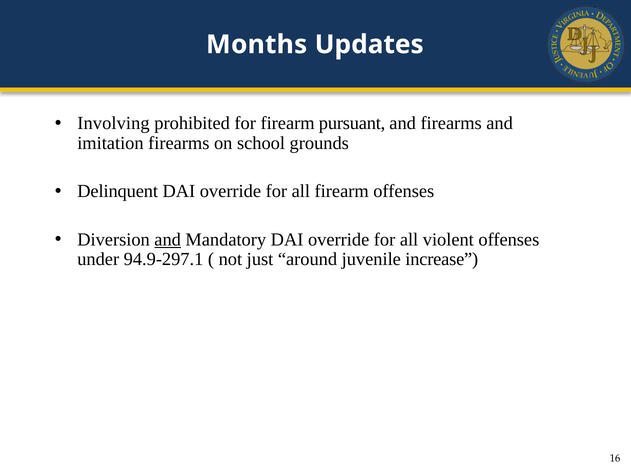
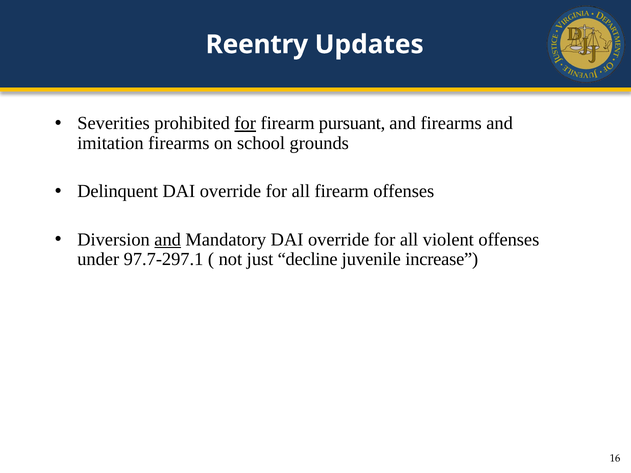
Months: Months -> Reentry (257, 45)
Involving: Involving -> Severities (114, 123)
for underline: none -> present (245, 123)
94.9-297.1: 94.9-297.1 -> 97.7-297.1 (164, 259)
around: around -> decline (308, 259)
